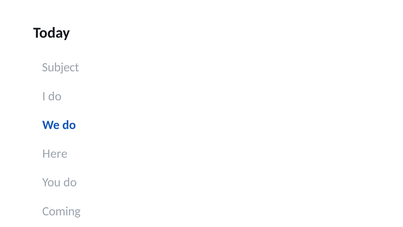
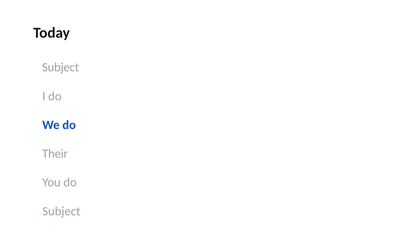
Here: Here -> Their (55, 153)
Coming: Coming -> Subject (61, 211)
